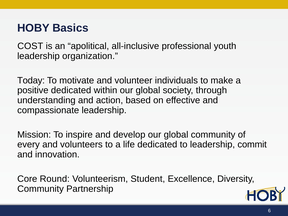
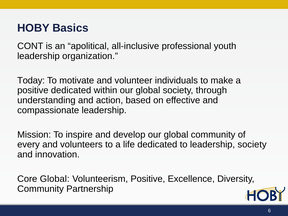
COST: COST -> CONT (30, 46)
leadership commit: commit -> society (252, 145)
Core Round: Round -> Global (55, 179)
Volunteerism Student: Student -> Positive (148, 179)
